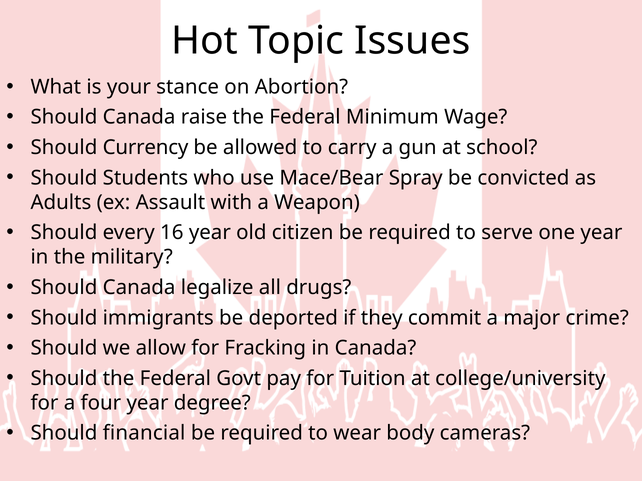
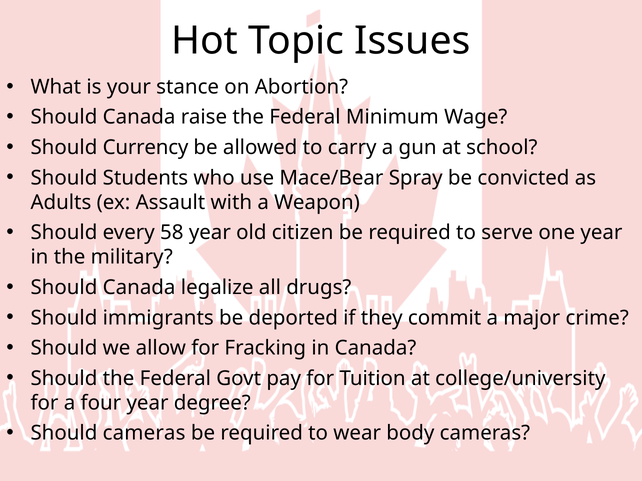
16: 16 -> 58 (172, 233)
Should financial: financial -> cameras (144, 434)
